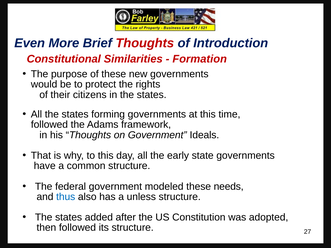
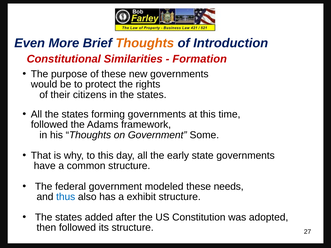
Thoughts colour: red -> orange (145, 43)
Ideals: Ideals -> Some (204, 135)
unless: unless -> exhibit (141, 197)
